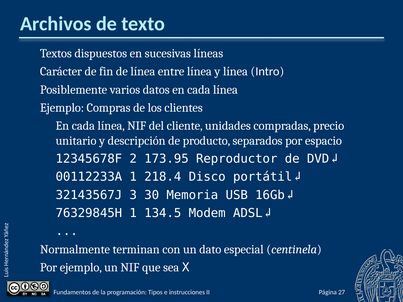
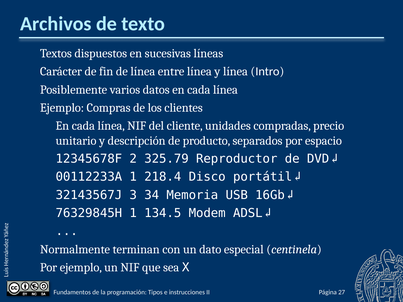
173.95: 173.95 -> 325.79 (166, 159)
30: 30 -> 34 (152, 195)
